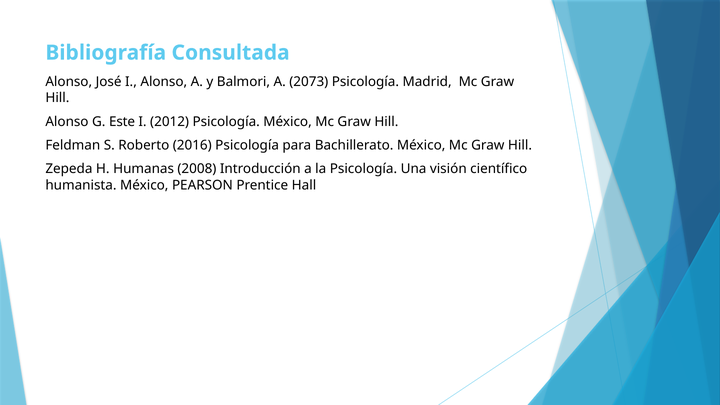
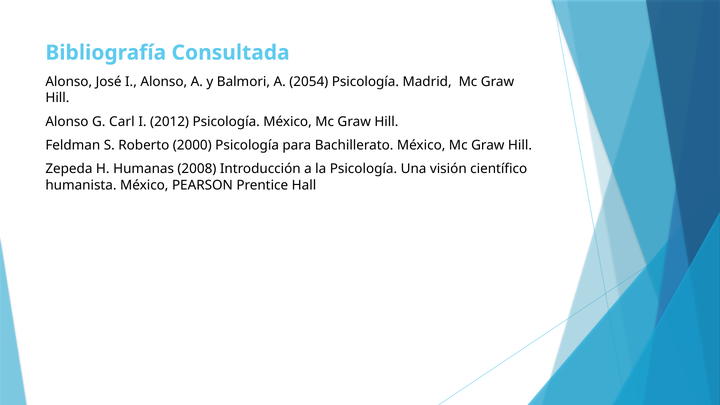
2073: 2073 -> 2054 (309, 82)
Este: Este -> Carl (122, 122)
2016: 2016 -> 2000 (192, 145)
